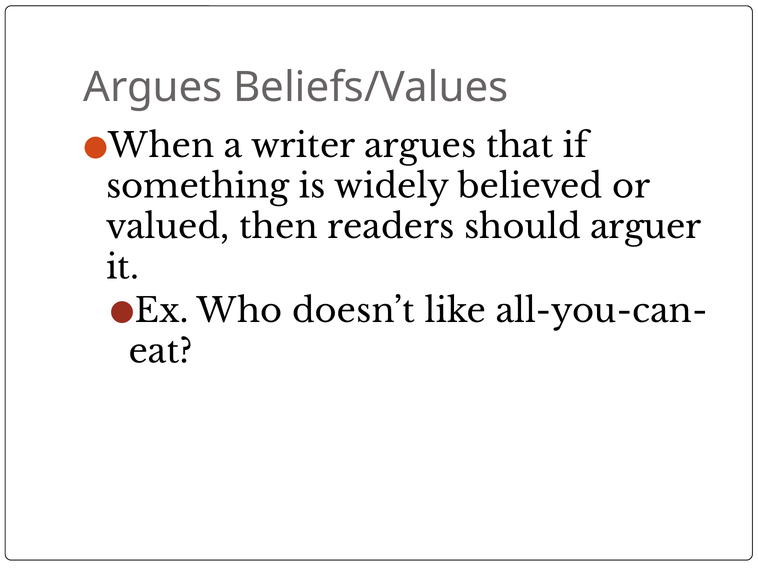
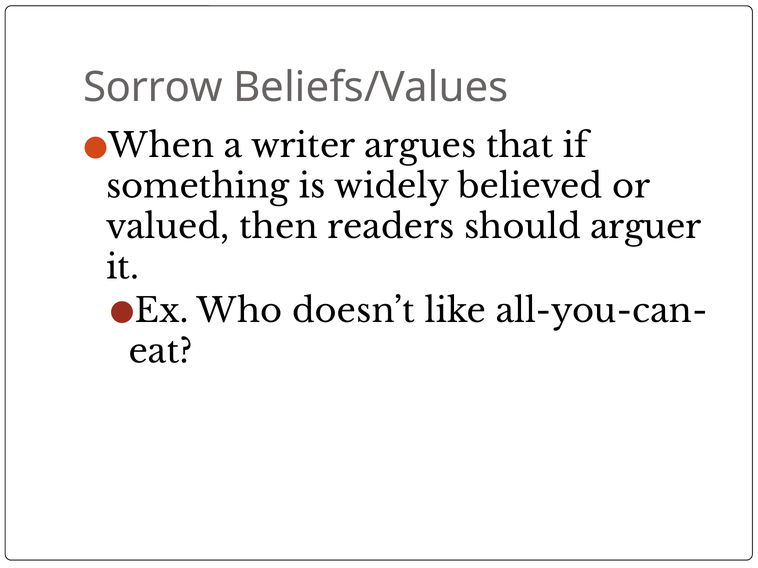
Argues: Argues -> Sorrow (153, 88)
